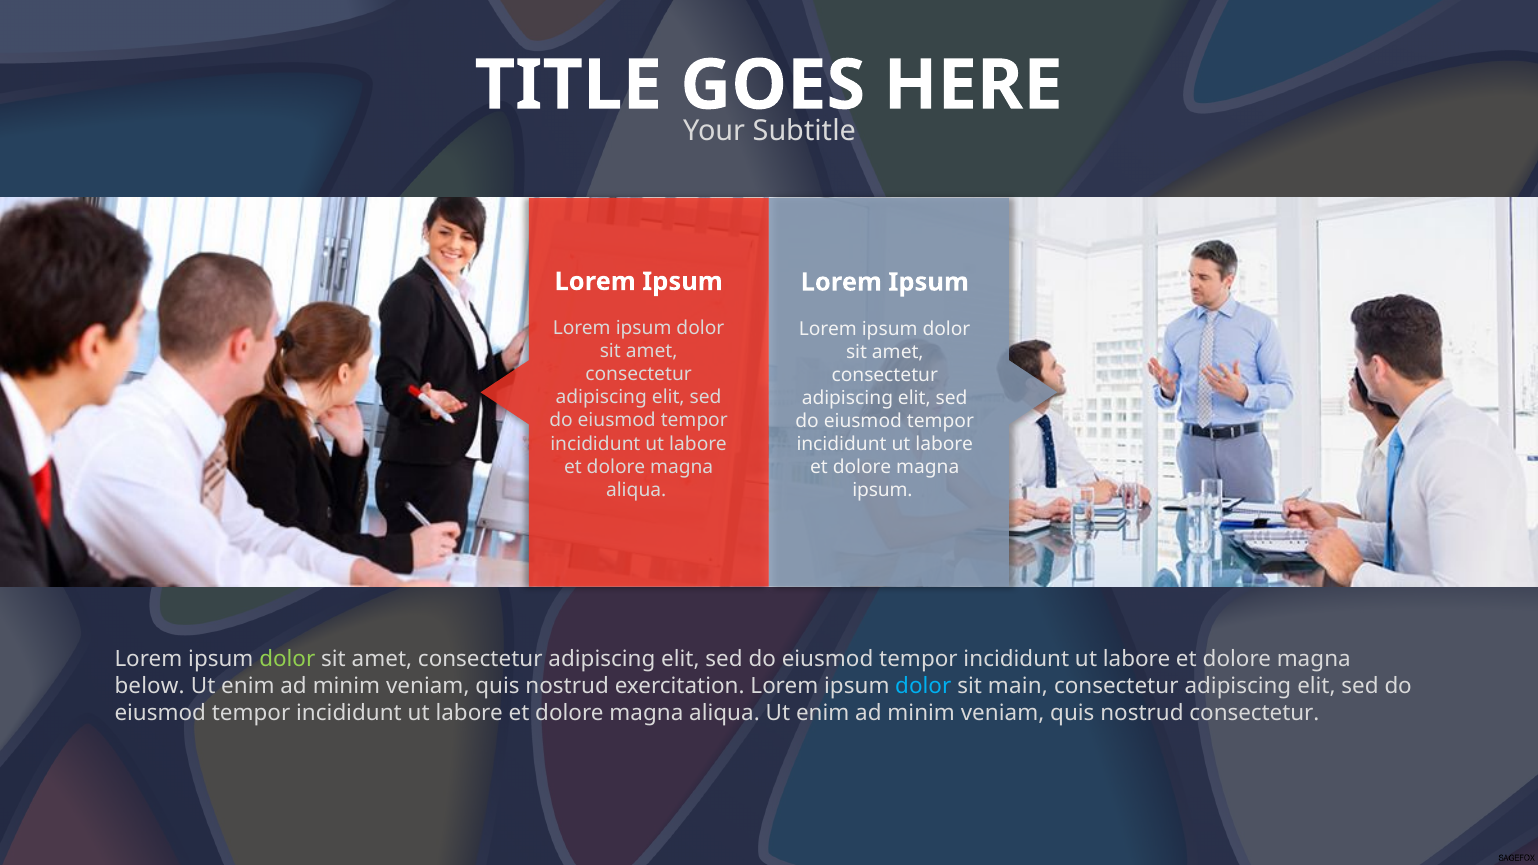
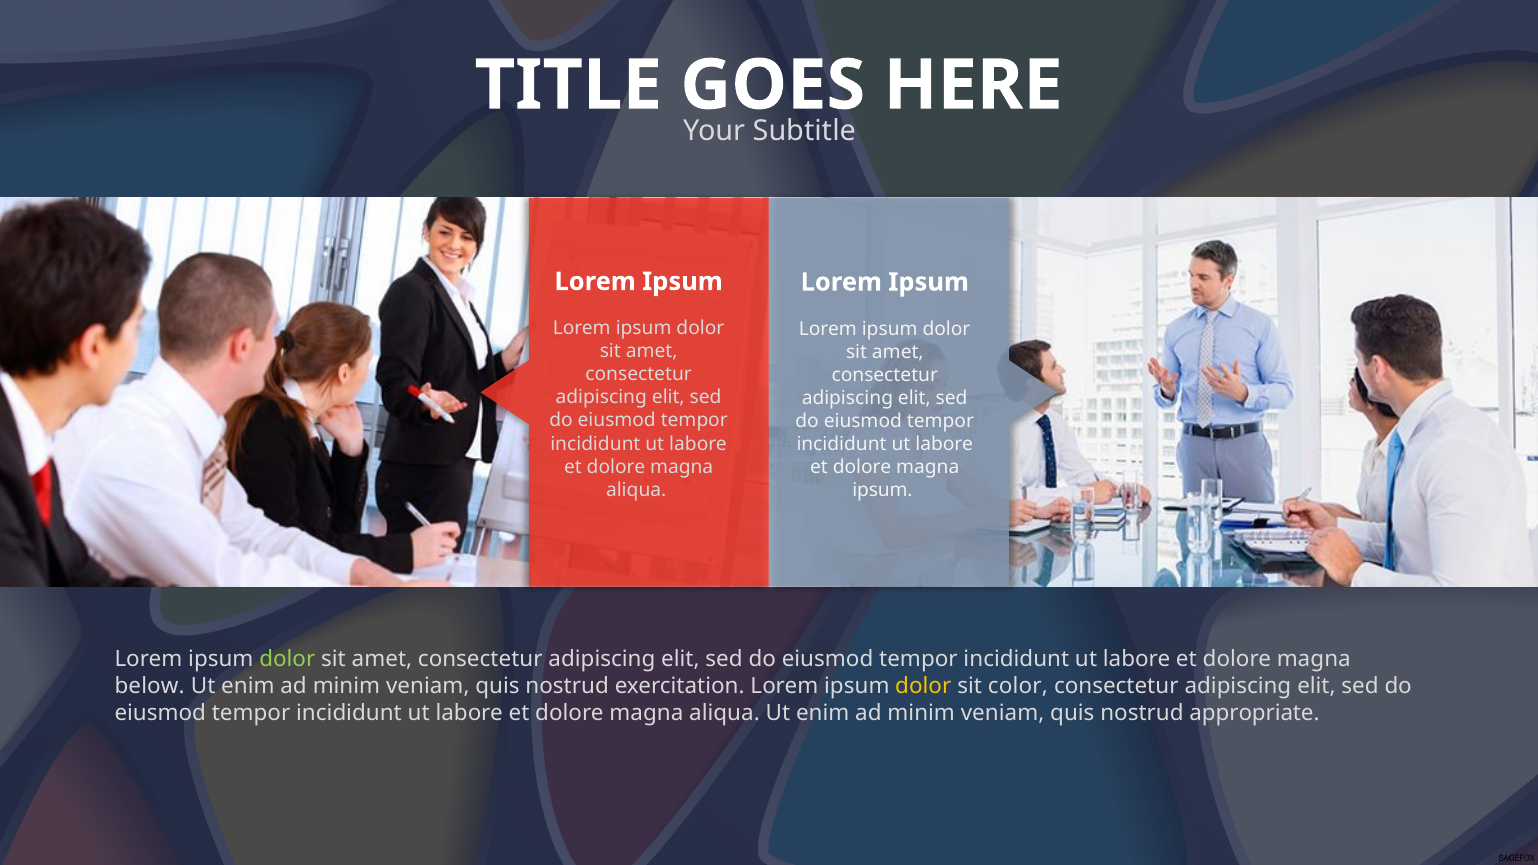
dolor colour: light blue -> yellow (923, 686)
main: main -> color (1018, 686)
nostrud consectetur: consectetur -> appropriate (1255, 713)
